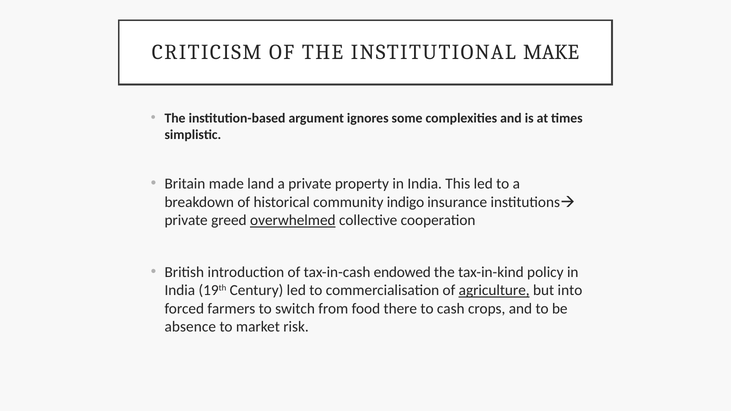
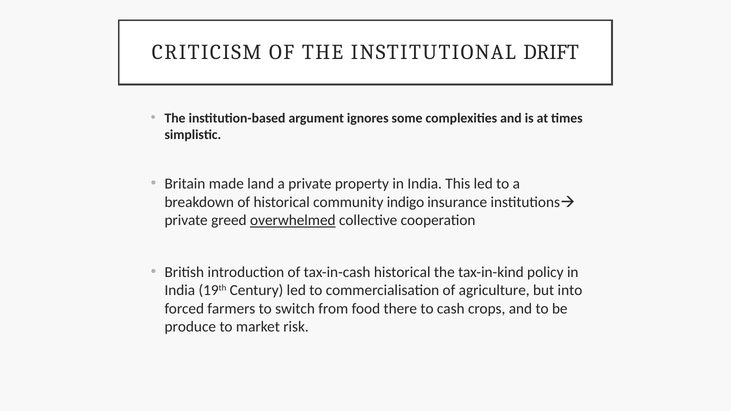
MAKE: MAKE -> DRIFT (551, 52)
tax-in-cash endowed: endowed -> historical (402, 272)
agriculture underline: present -> none (494, 291)
absence: absence -> produce (190, 327)
